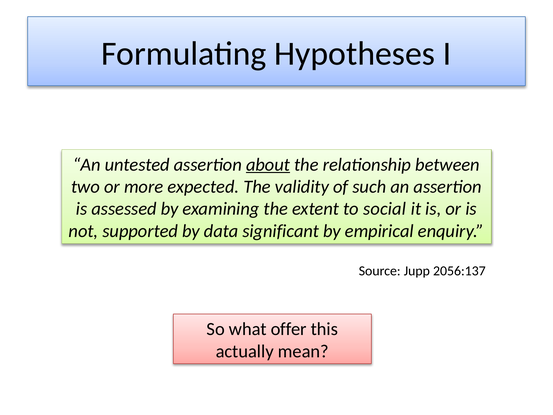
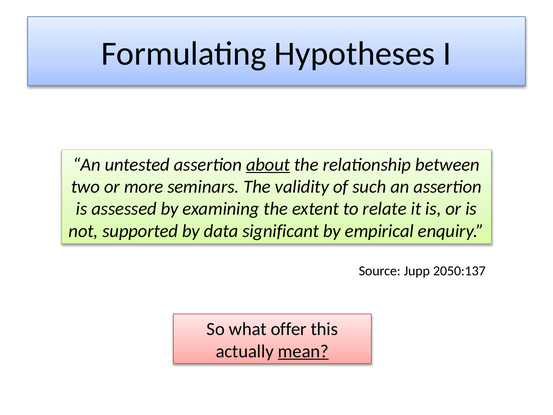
expected: expected -> seminars (203, 187)
social: social -> relate (385, 209)
2056:137: 2056:137 -> 2050:137 (459, 271)
mean underline: none -> present (303, 351)
